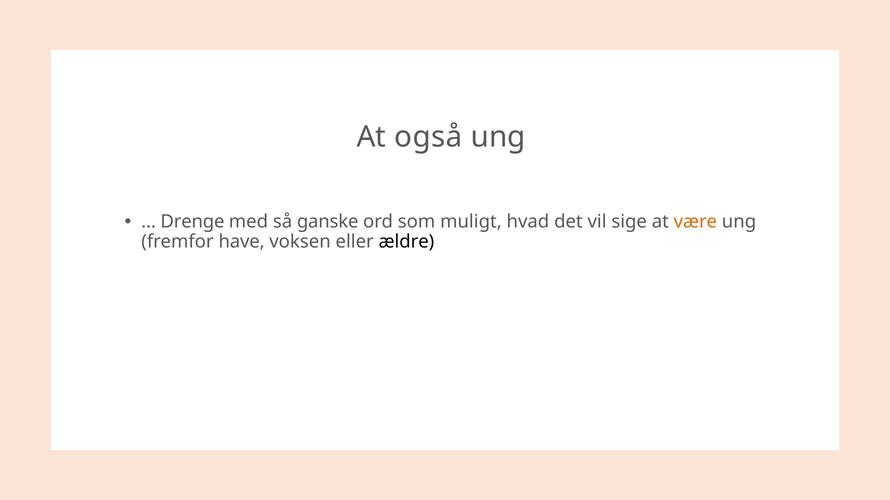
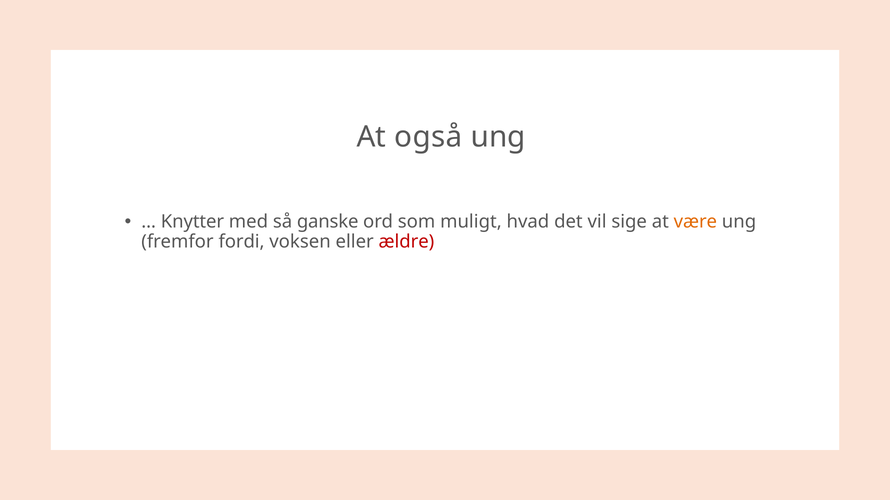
Drenge: Drenge -> Knytter (192, 222)
have: have -> fordi (242, 242)
ældre colour: black -> red (406, 242)
